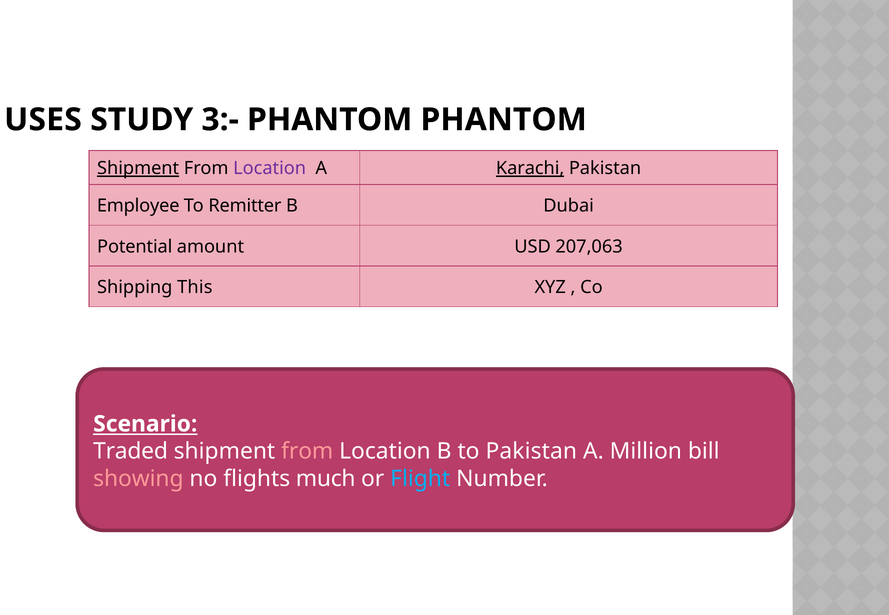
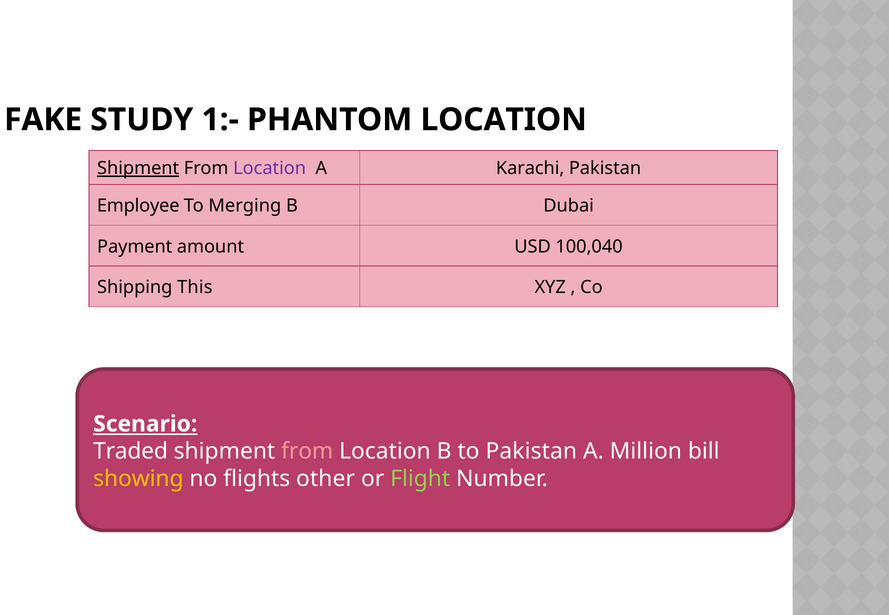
USES: USES -> FAKE (43, 120)
3:-: 3:- -> 1:- (220, 120)
PHANTOM PHANTOM: PHANTOM -> LOCATION (504, 120)
Karachi underline: present -> none (530, 169)
Remitter: Remitter -> Merging (245, 206)
Potential: Potential -> Payment (135, 247)
207,063: 207,063 -> 100,040 (589, 247)
showing colour: pink -> yellow (138, 479)
much: much -> other (326, 479)
Flight colour: light blue -> light green (420, 479)
